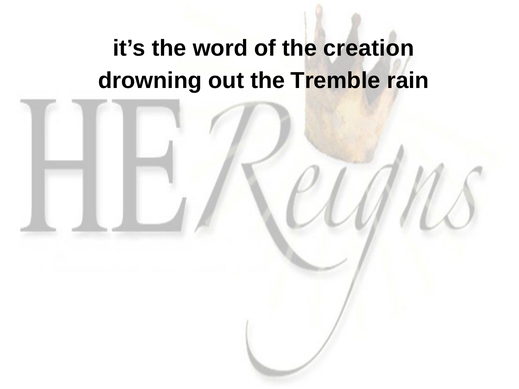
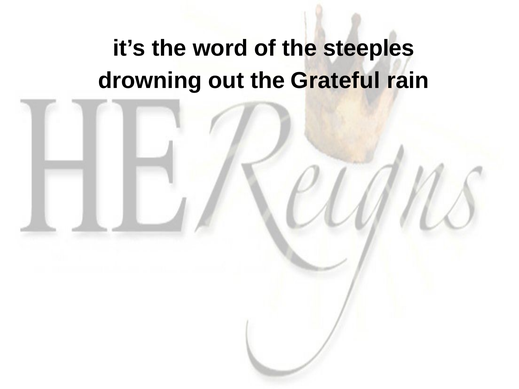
creation: creation -> steeples (369, 48)
Tremble: Tremble -> Grateful (335, 81)
